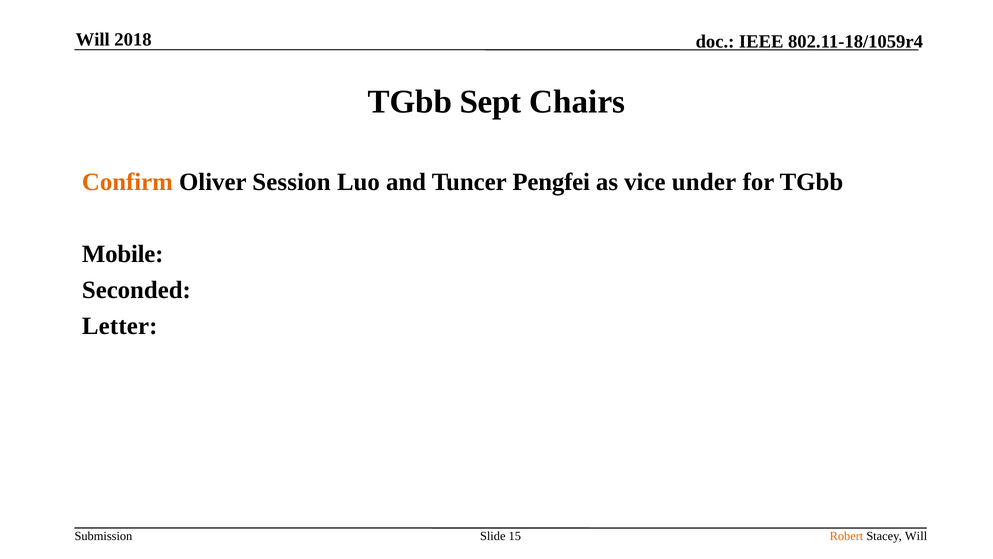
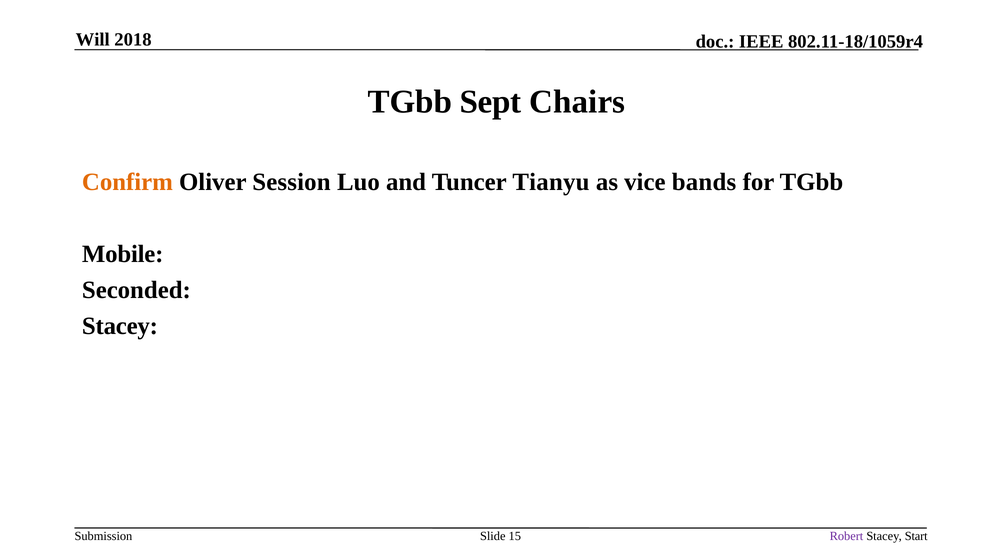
Pengfei: Pengfei -> Tianyu (551, 182)
under: under -> bands (704, 182)
Letter: Letter -> Stacey (120, 326)
Robert colour: orange -> purple (846, 536)
Stacey Will: Will -> Start (916, 536)
